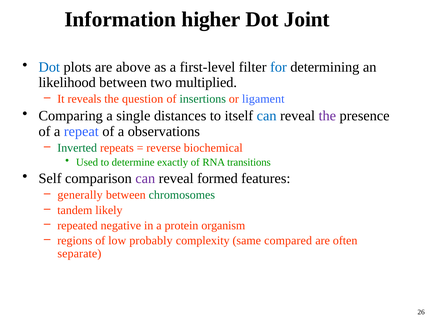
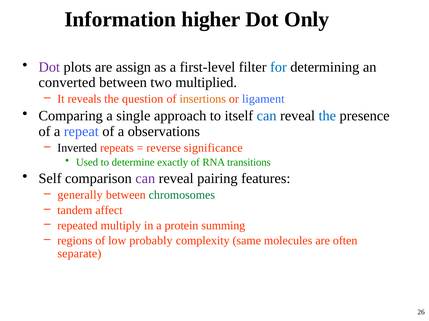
Joint: Joint -> Only (307, 19)
Dot colour: blue -> purple (49, 67)
above: above -> assign (133, 67)
likelihood: likelihood -> converted (67, 83)
insertions colour: green -> orange (203, 99)
distances: distances -> approach (180, 116)
the colour: purple -> blue (327, 116)
Inverted colour: green -> black (77, 148)
biochemical: biochemical -> significance (213, 148)
formed: formed -> pairing (217, 179)
likely: likely -> affect (109, 211)
negative: negative -> multiply (121, 226)
organism: organism -> summing (223, 226)
compared: compared -> molecules (288, 241)
